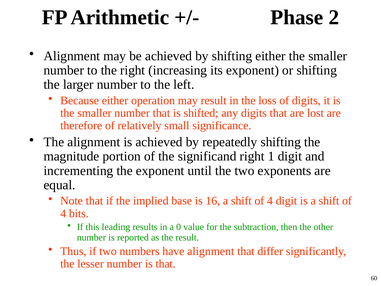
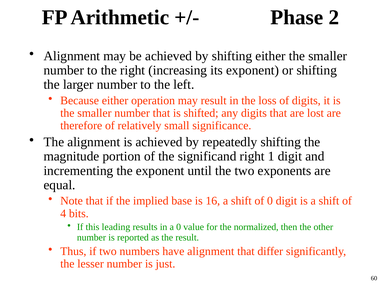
4: 4 -> 0 (270, 201)
subtraction: subtraction -> normalized (256, 227)
is that: that -> just (165, 264)
